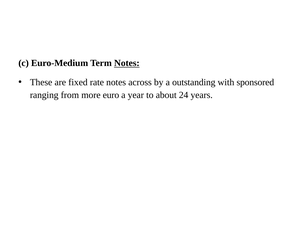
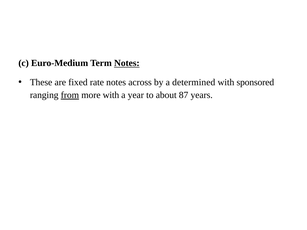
outstanding: outstanding -> determined (194, 82)
from underline: none -> present (70, 95)
more euro: euro -> with (111, 95)
24: 24 -> 87 (184, 95)
